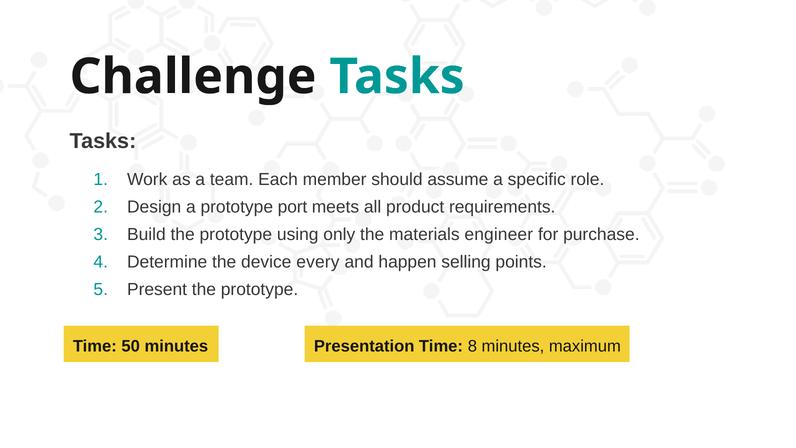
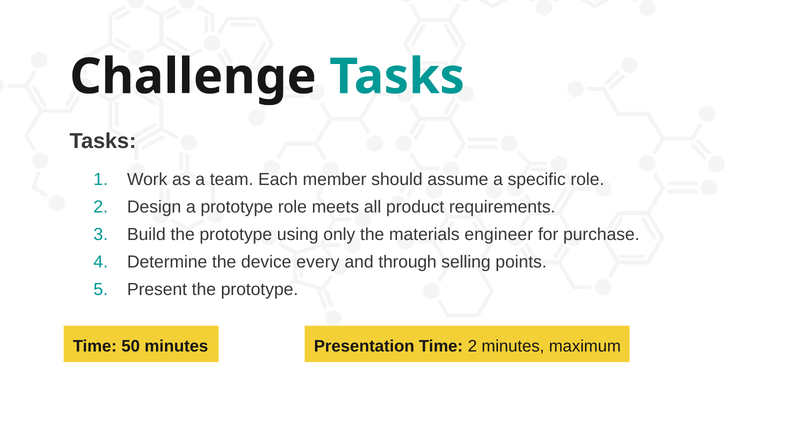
prototype port: port -> role (292, 207)
happen: happen -> through (408, 262)
Time 8: 8 -> 2 (472, 346)
